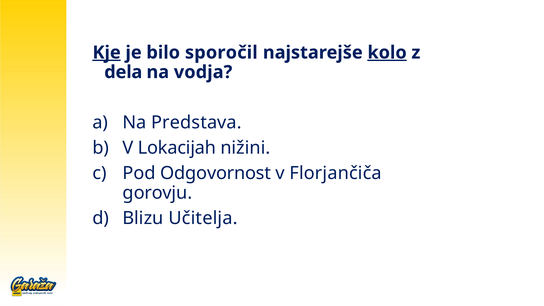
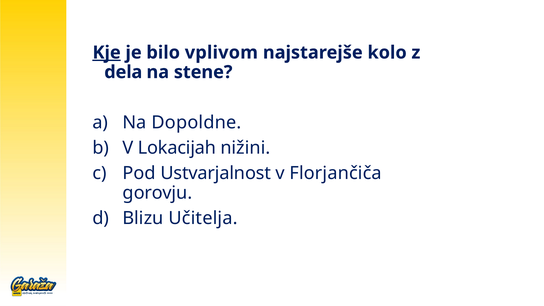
sporočil: sporočil -> vplivom (221, 53)
kolo underline: present -> none (387, 53)
vodja: vodja -> stene (203, 72)
Predstava: Predstava -> Dopoldne (196, 123)
Odgovornost: Odgovornost -> Ustvarjalnost (216, 173)
